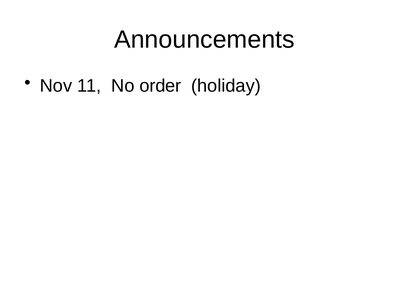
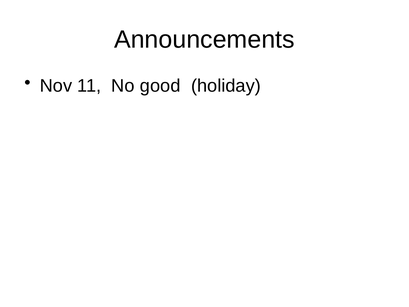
order: order -> good (160, 86)
